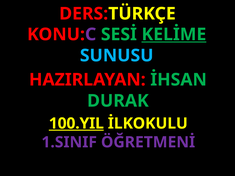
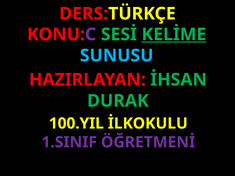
100.YIL underline: present -> none (76, 124)
